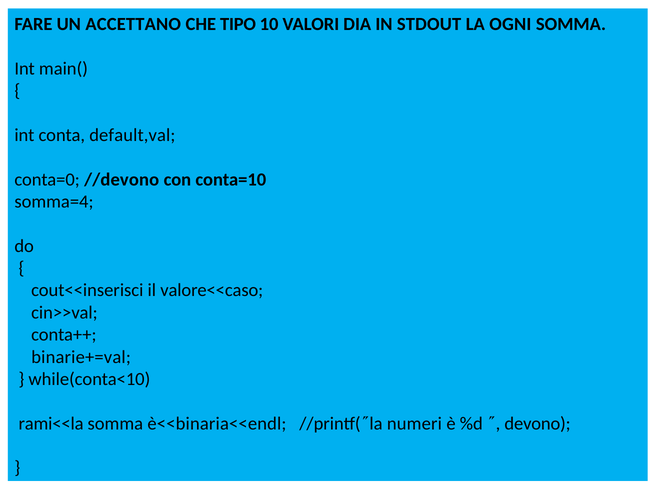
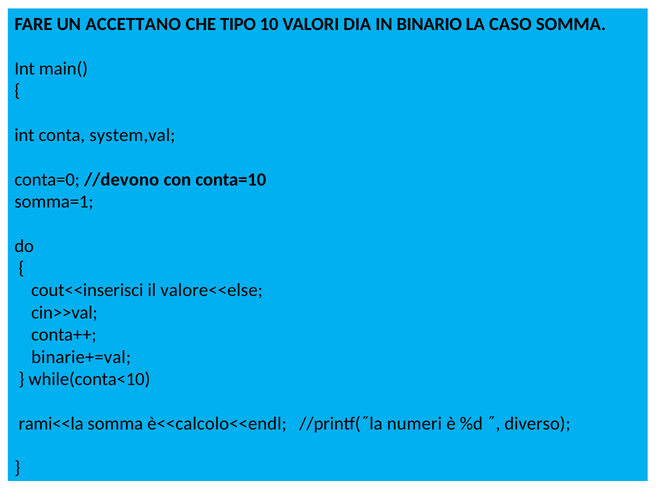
STDOUT: STDOUT -> BINARIO (429, 24)
OGNI: OGNI -> CASO (510, 24)
default,val: default,val -> system,val (132, 135)
somma=4: somma=4 -> somma=1 (54, 202)
valore<<caso: valore<<caso -> valore<<else (212, 291)
è<<binaria<<endl: è<<binaria<<endl -> è<<calcolo<<endl (217, 424)
devono: devono -> diverso (537, 424)
